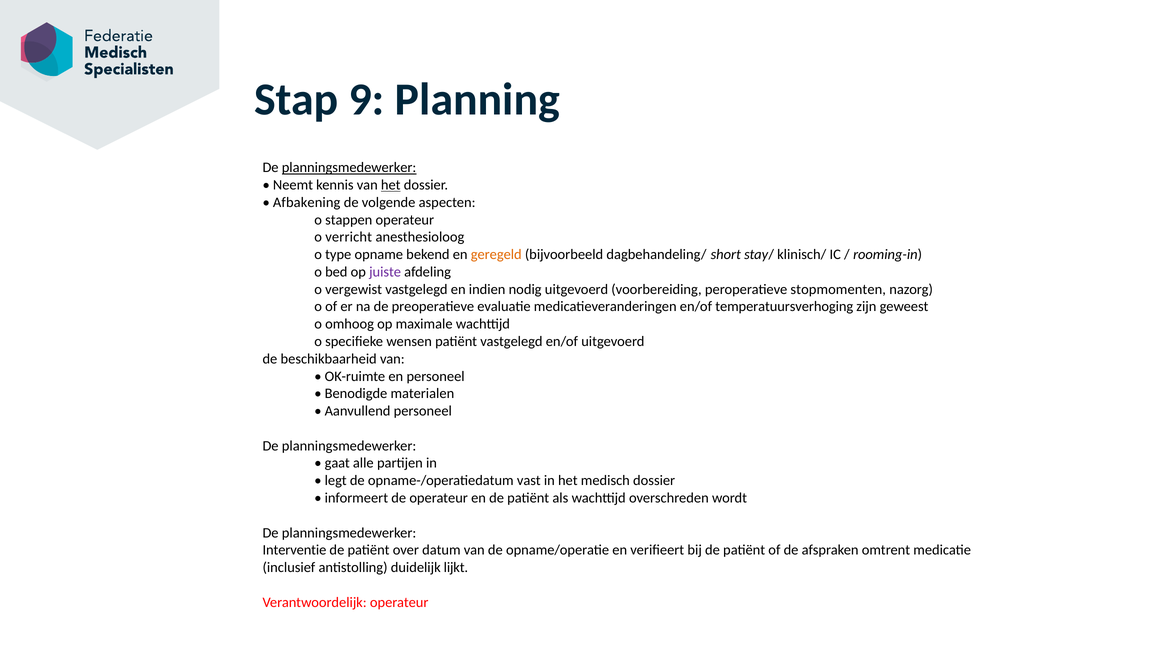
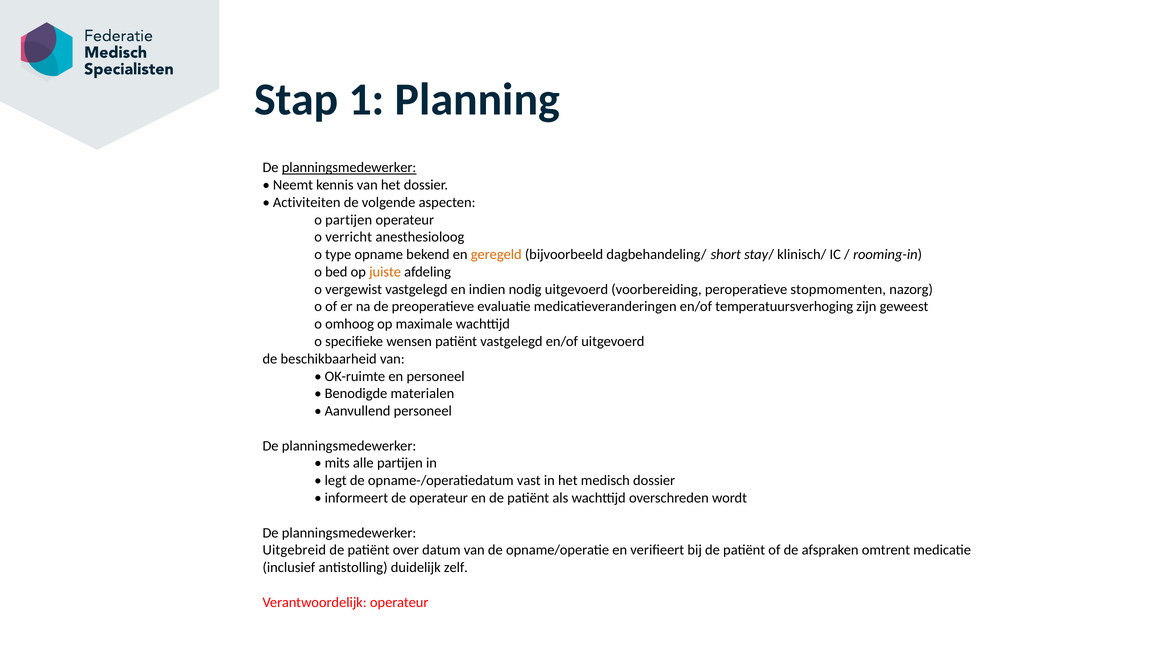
9: 9 -> 1 (367, 100)
het underline: present -> none (391, 185)
Afbakening: Afbakening -> Activiteiten (307, 202)
o stappen: stappen -> partijen (349, 220)
juiste colour: purple -> orange (385, 272)
gaat: gaat -> mits (337, 463)
Interventie: Interventie -> Uitgebreid (294, 550)
lijkt: lijkt -> zelf (456, 567)
